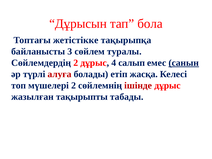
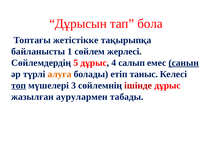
3: 3 -> 1 (70, 51)
туралы: туралы -> жерлесі (124, 51)
Сөйлемдердің 2: 2 -> 5 (76, 63)
алуға colour: red -> orange (60, 74)
жасқа: жасқа -> таныс (144, 74)
топ underline: none -> present (19, 85)
мүшелері 2: 2 -> 3 (74, 85)
тақырыпты: тақырыпты -> аурулармен (82, 97)
